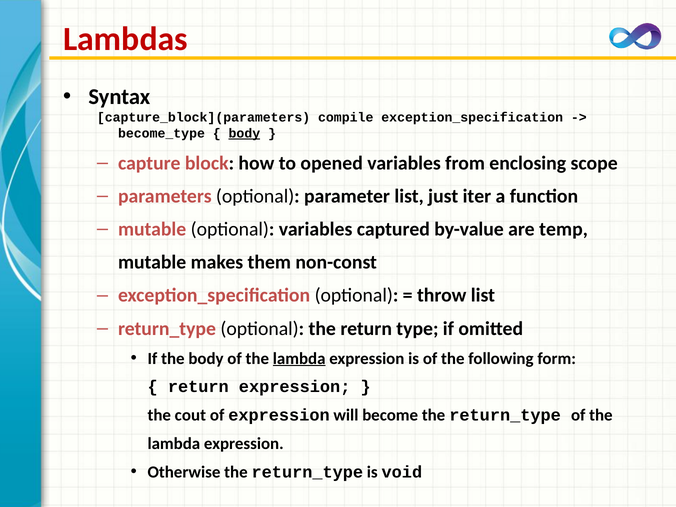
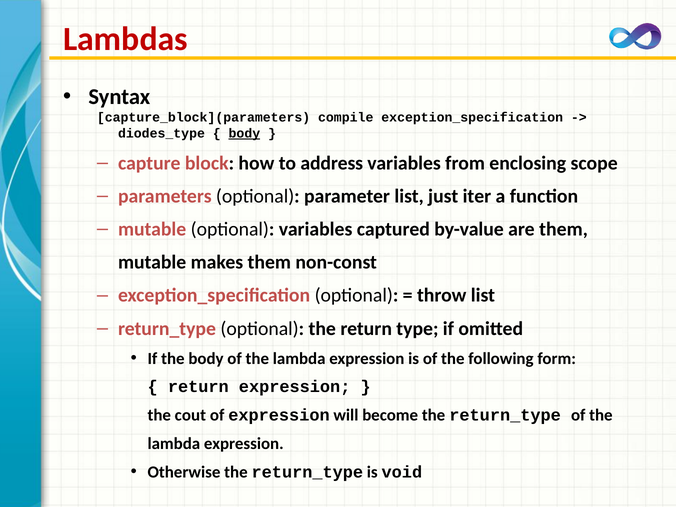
become_type: become_type -> diodes_type (161, 133)
opened: opened -> address (332, 163)
are temp: temp -> them (564, 229)
lambda underline: present -> none (299, 358)
